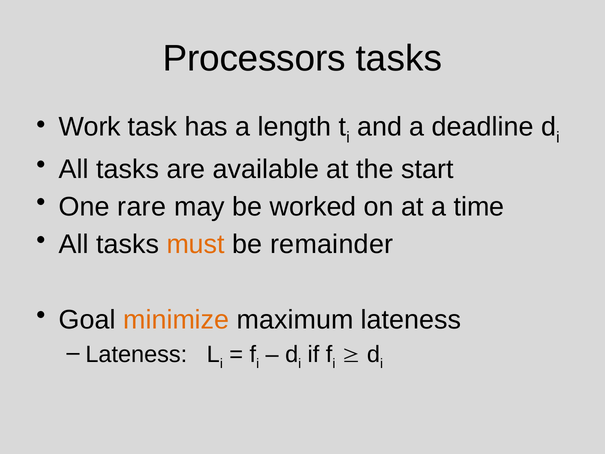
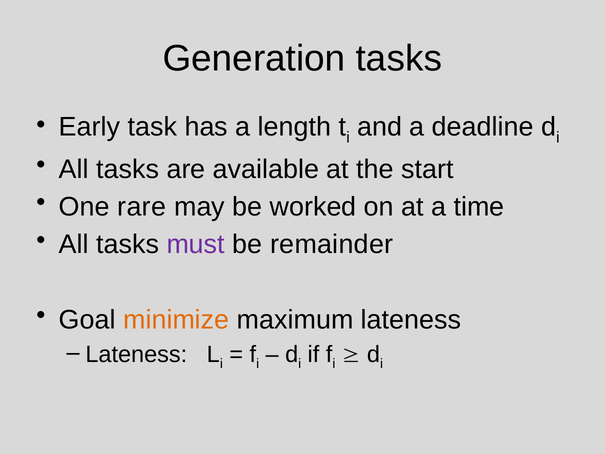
Processors: Processors -> Generation (254, 59)
Work: Work -> Early (90, 127)
must colour: orange -> purple (196, 244)
